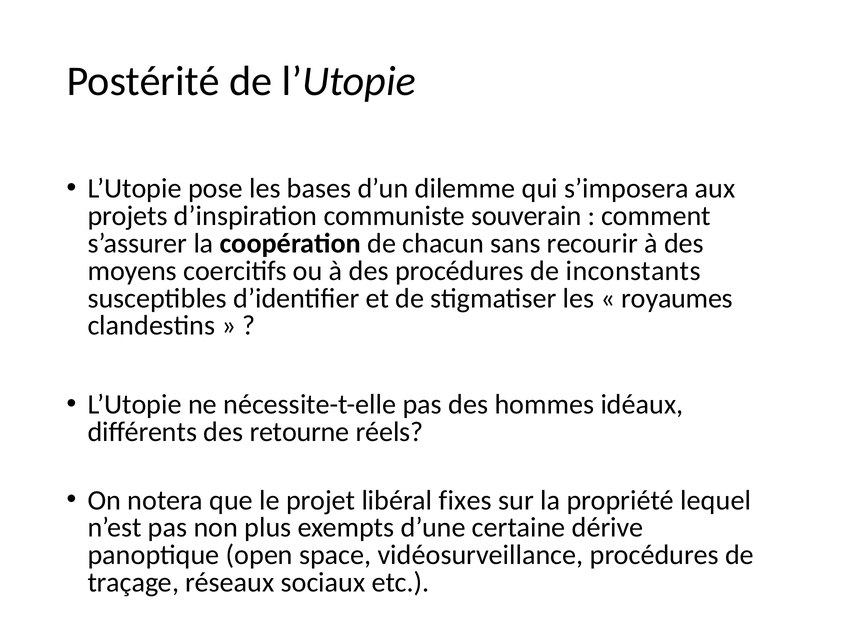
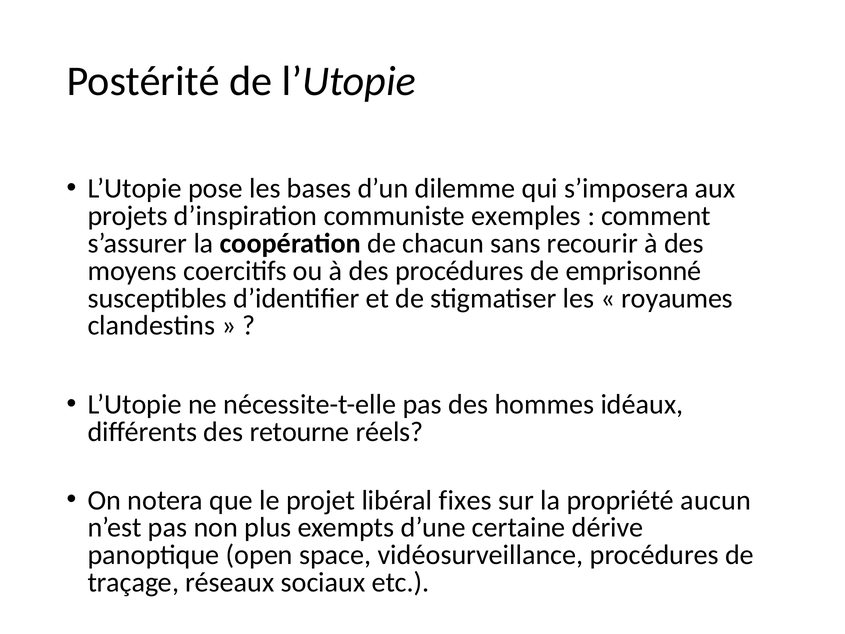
souverain: souverain -> exemples (526, 216)
inconstants: inconstants -> emprisonné (633, 271)
lequel: lequel -> aucun (716, 500)
